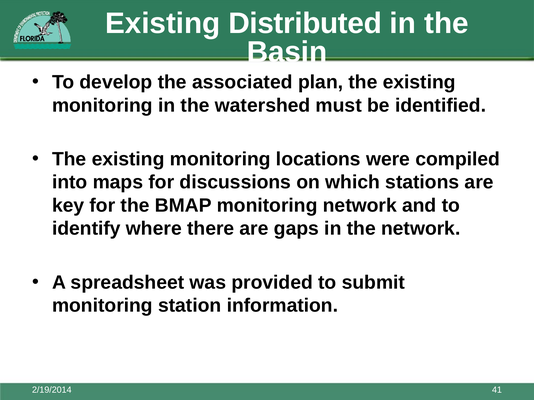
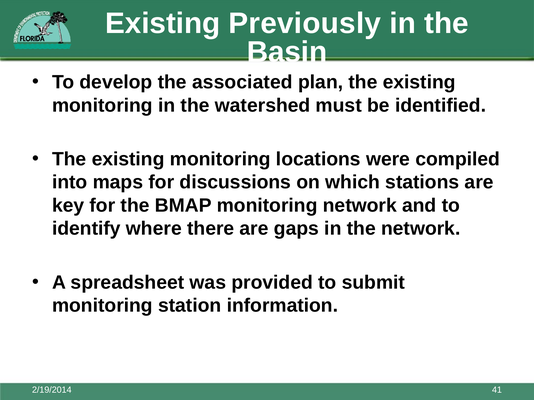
Distributed: Distributed -> Previously (305, 24)
